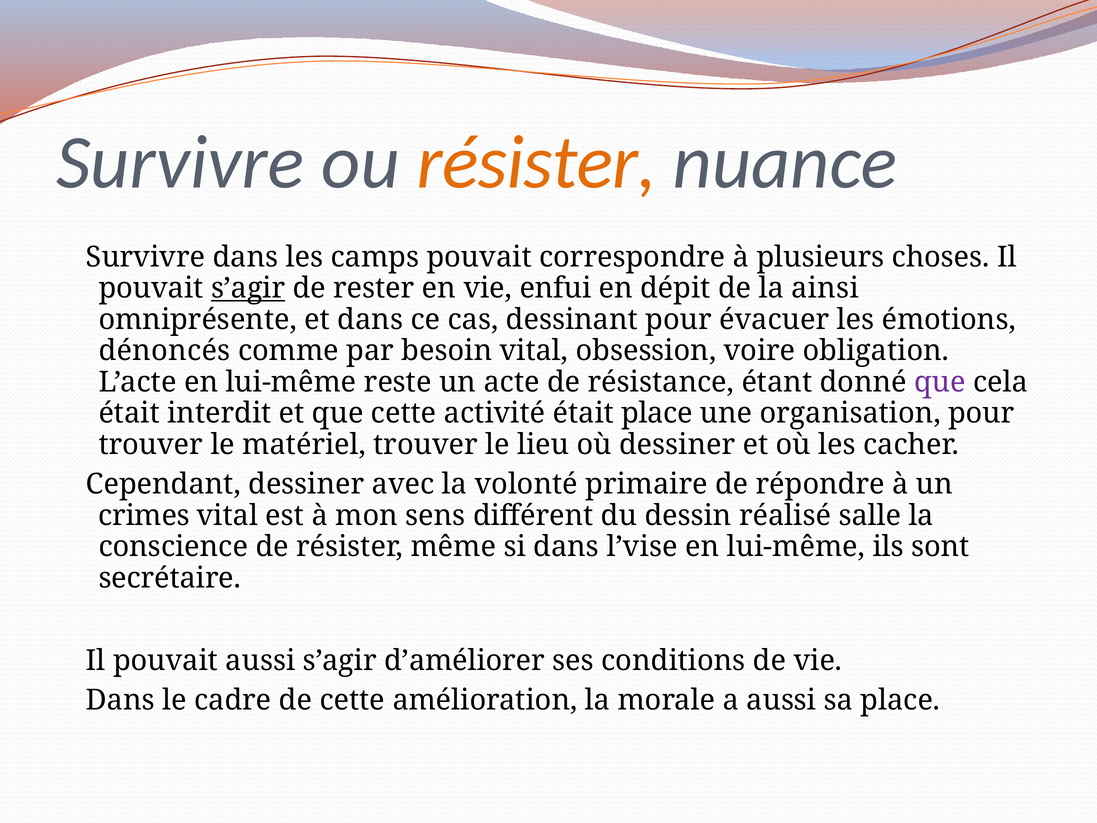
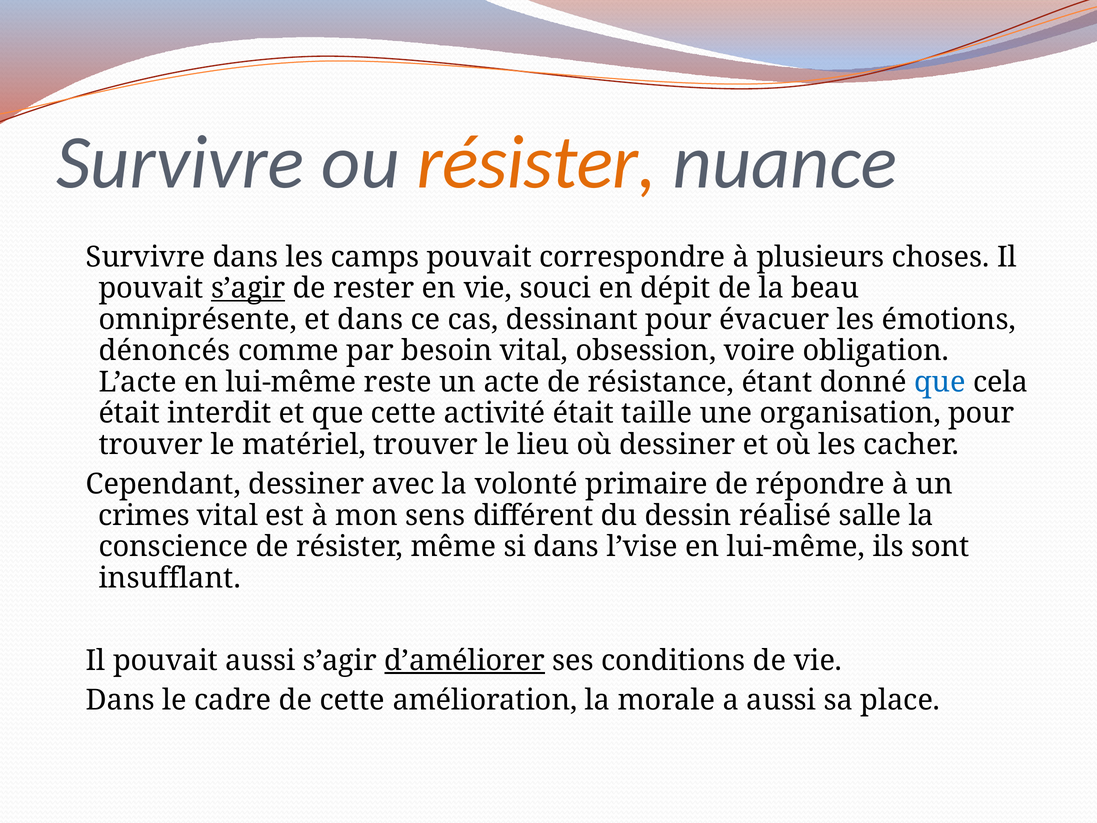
enfui: enfui -> souci (555, 288)
ainsi: ainsi -> beau (825, 288)
que colour: purple -> blue (940, 382)
était place: place -> taille (657, 413)
secrétaire: secrétaire -> insufflant (170, 578)
d’améliorer underline: none -> present (465, 660)
